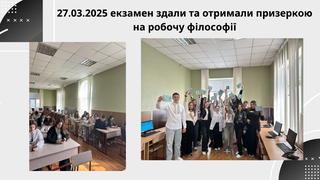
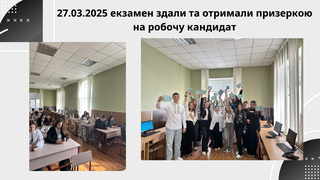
філософії: філософії -> кандидат (212, 27)
